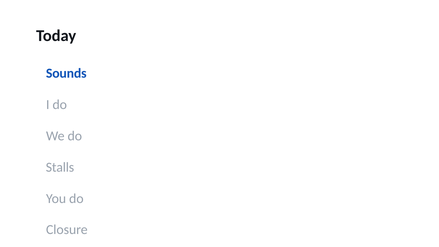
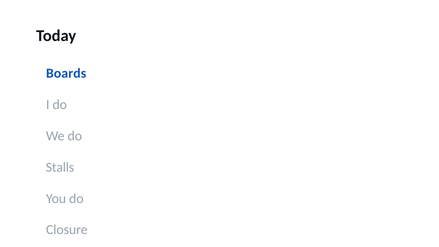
Sounds: Sounds -> Boards (66, 73)
